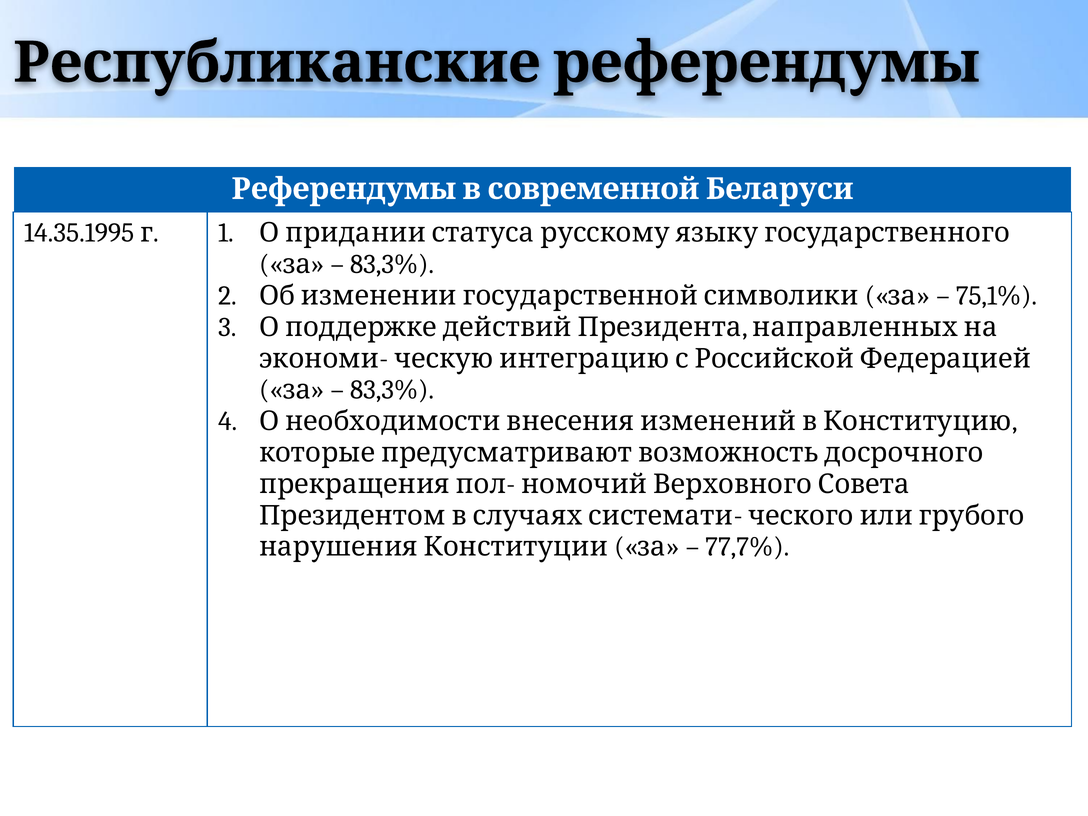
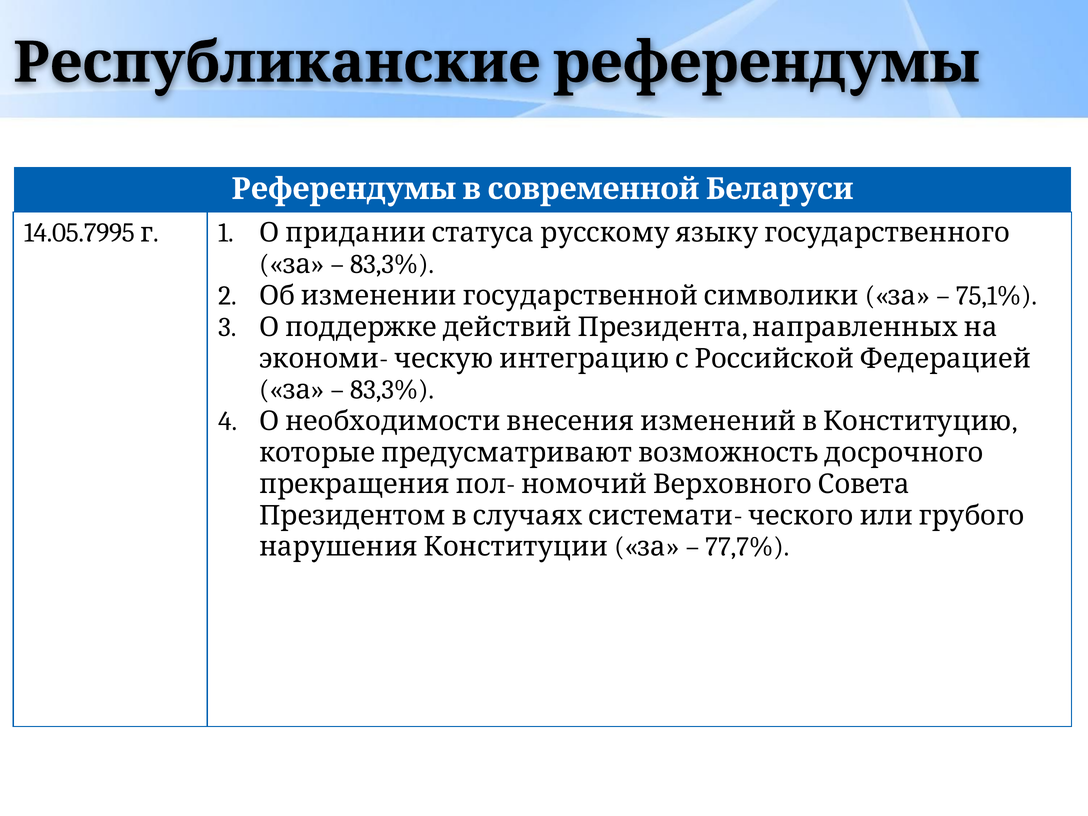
14.35.1995: 14.35.1995 -> 14.05.7995 (79, 233)
